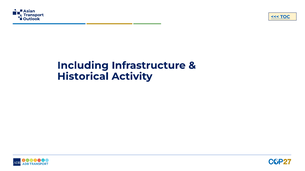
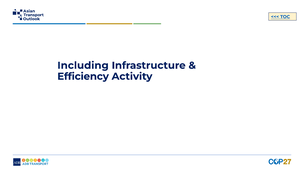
Historical: Historical -> Efficiency (83, 77)
